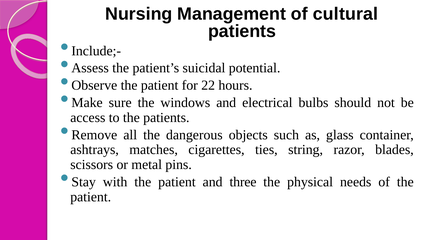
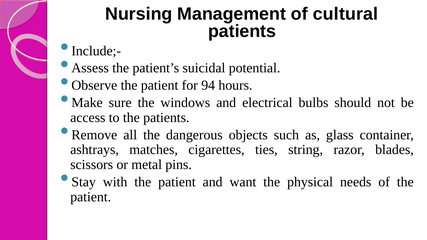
22: 22 -> 94 (208, 85)
three: three -> want (243, 182)
